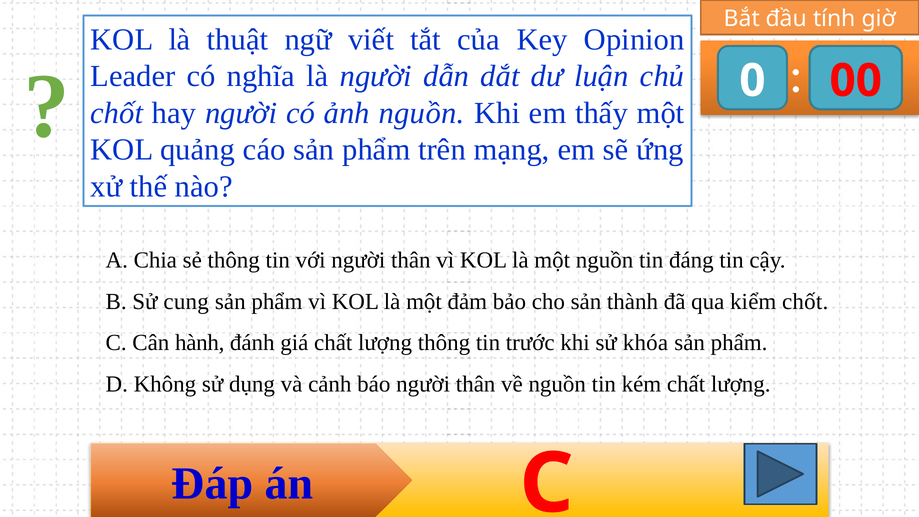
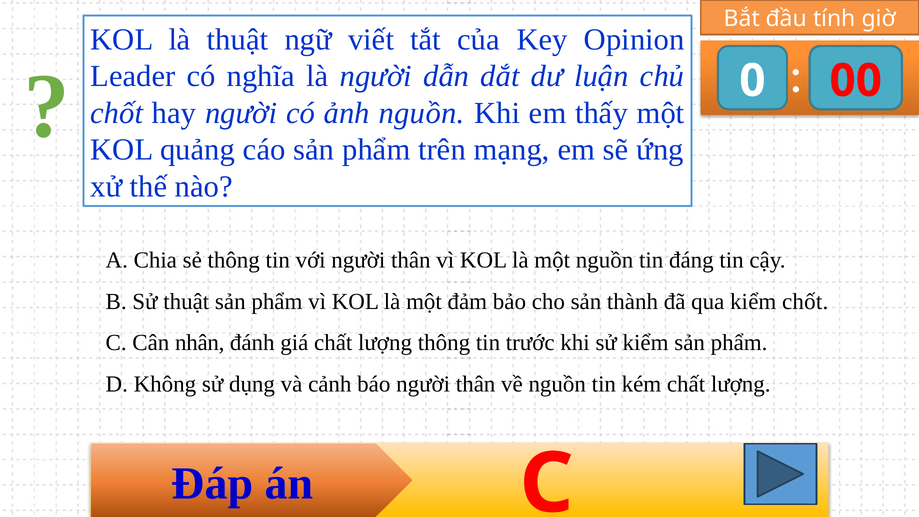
Sử cung: cung -> thuật (186, 302)
hành: hành -> nhân (200, 343)
sử khóa: khóa -> kiểm (646, 343)
